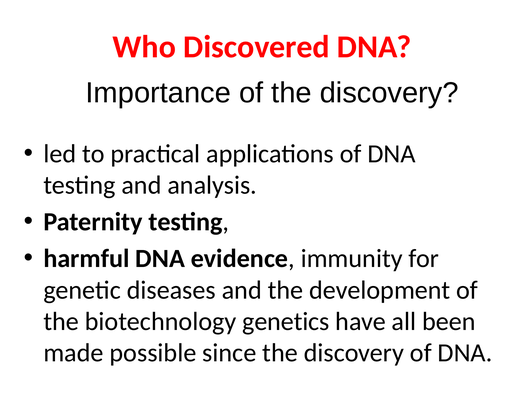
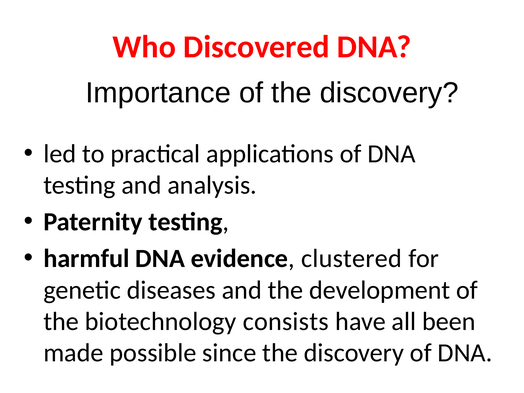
immunity: immunity -> clustered (352, 259)
genetics: genetics -> consists (286, 321)
